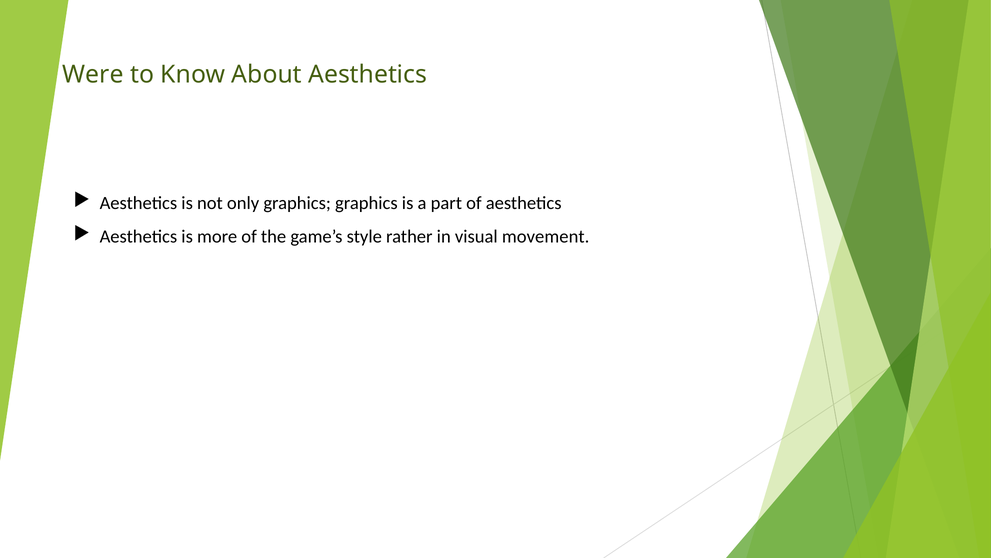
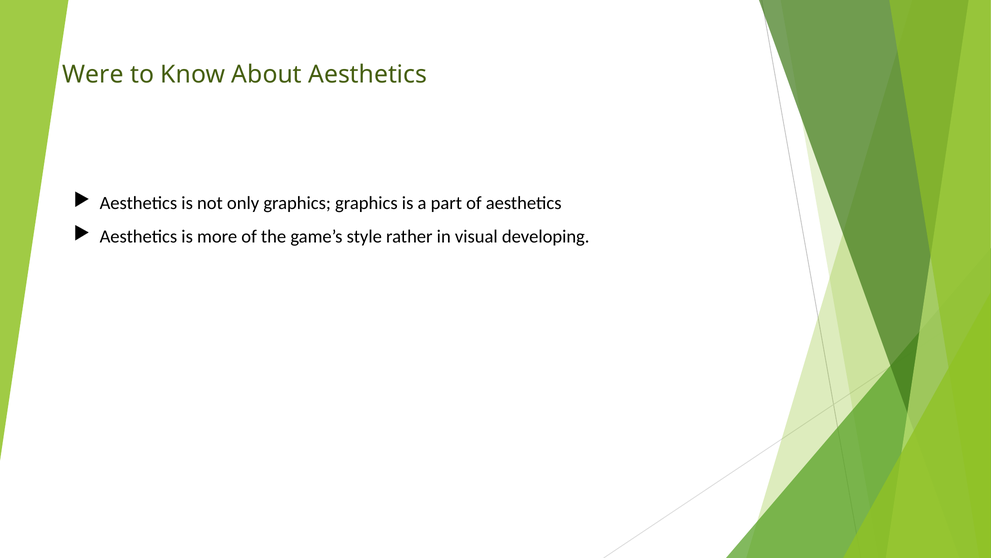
movement: movement -> developing (546, 236)
